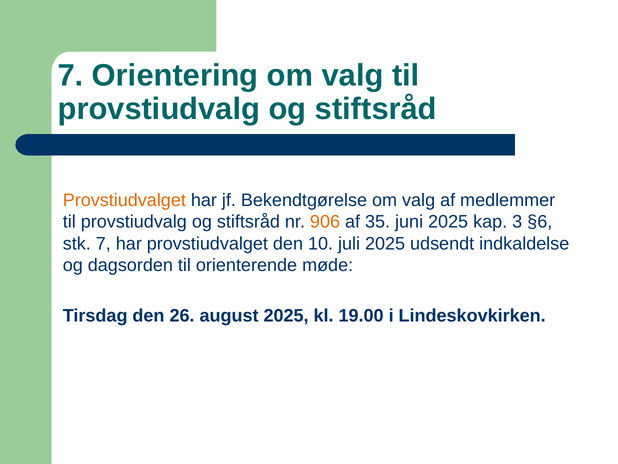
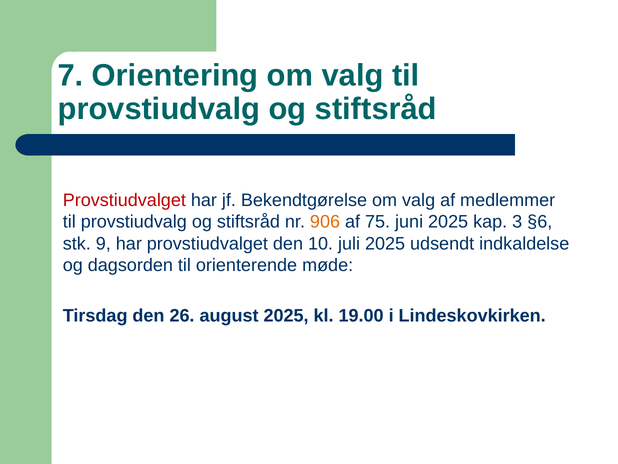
Provstiudvalget colour: orange -> red (124, 200)
35: 35 -> 75 (378, 222)
stk 7: 7 -> 9 (103, 243)
